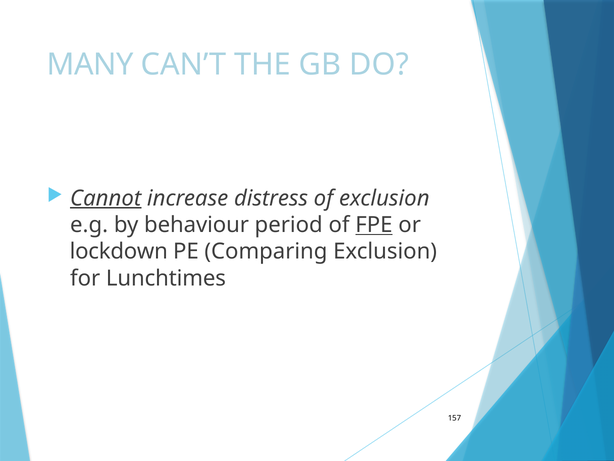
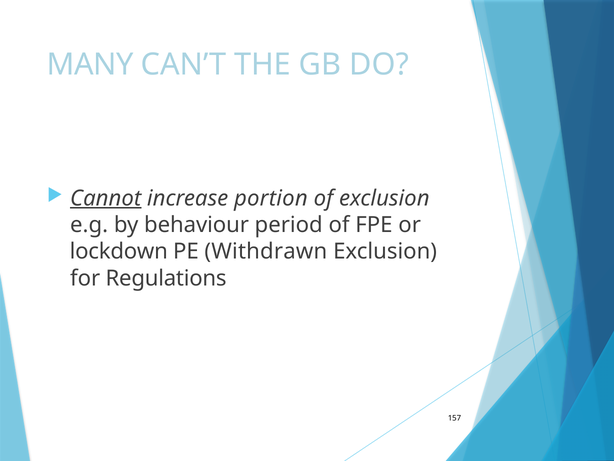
distress: distress -> portion (271, 198)
FPE underline: present -> none (374, 225)
Comparing: Comparing -> Withdrawn (266, 251)
Lunchtimes: Lunchtimes -> Regulations (166, 278)
